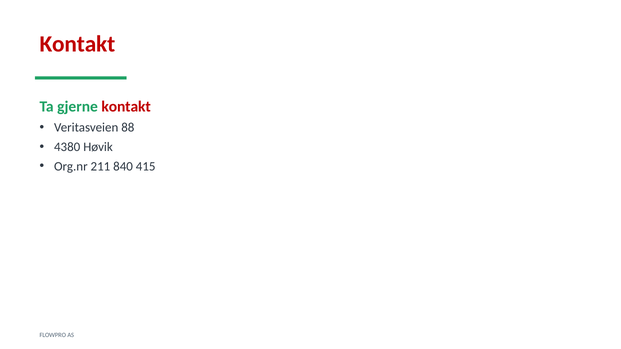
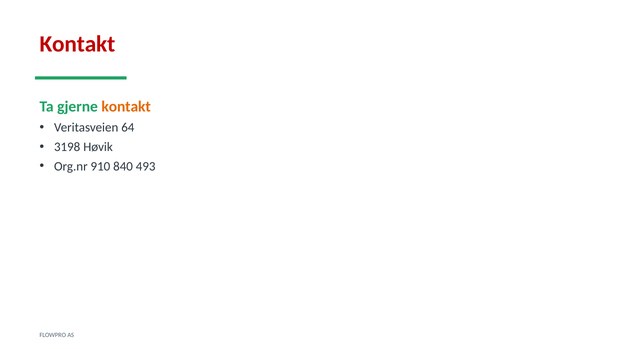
kontakt colour: red -> orange (126, 107)
88: 88 -> 64 (128, 128)
4380: 4380 -> 3198 (67, 147)
211: 211 -> 910 (100, 167)
415: 415 -> 493 (146, 167)
